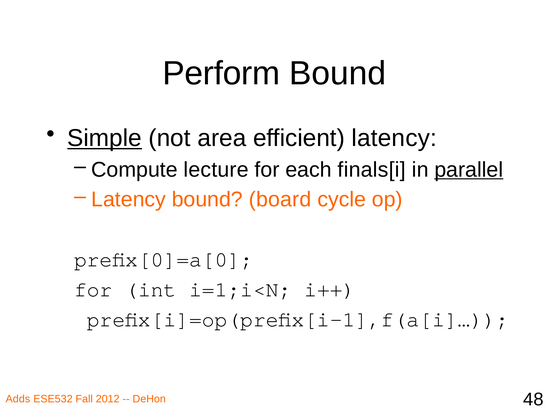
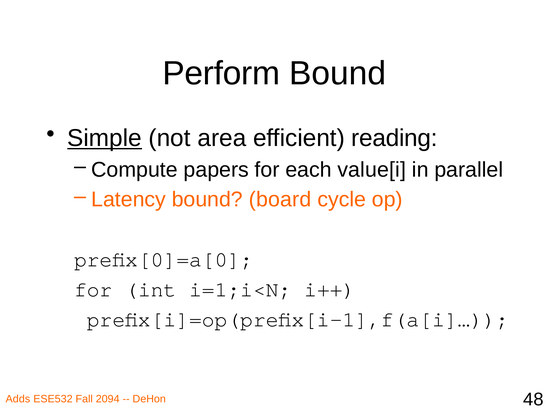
efficient latency: latency -> reading (394, 138)
lecture: lecture -> papers (216, 170)
finals[i: finals[i -> value[i (372, 170)
parallel underline: present -> none (469, 170)
2012: 2012 -> 2094 (108, 399)
